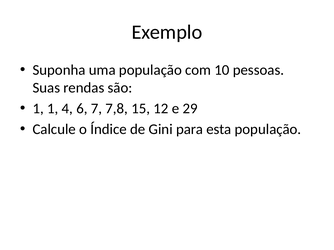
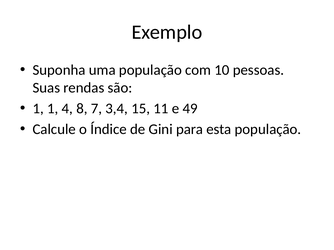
6: 6 -> 8 (82, 109)
7,8: 7,8 -> 3,4 (117, 109)
12: 12 -> 11 (161, 109)
29: 29 -> 49 (190, 109)
